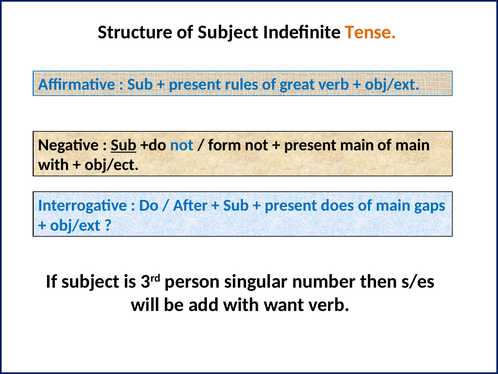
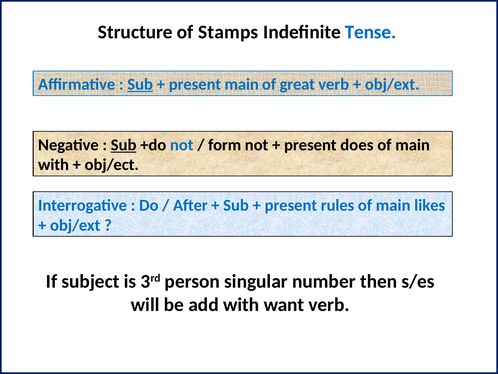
of Subject: Subject -> Stamps (228, 32)
Tense colour: orange -> blue (371, 32)
Sub underline: none -> present (140, 84)
present rules: rules -> main (242, 84)
present main: main -> does (357, 145)
does: does -> rules (338, 205)
gaps: gaps -> likes (430, 205)
